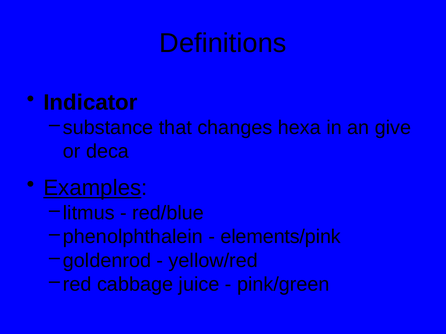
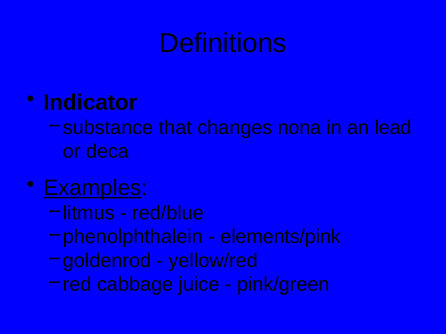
hexa: hexa -> nona (299, 128)
give: give -> lead (393, 128)
